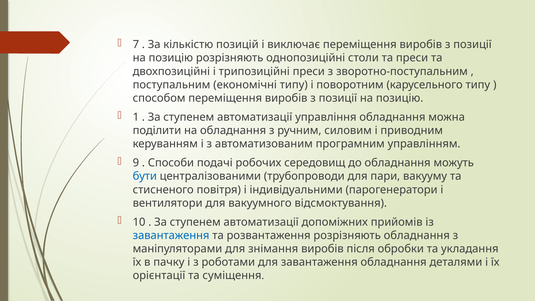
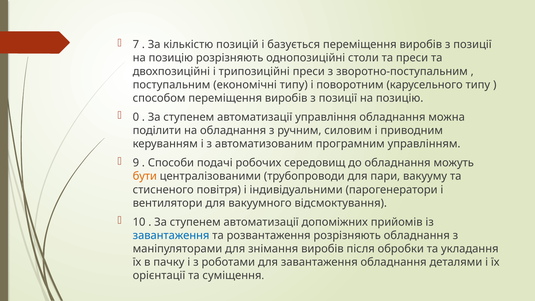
виключає: виключає -> базується (294, 45)
1: 1 -> 0 (136, 117)
бути colour: blue -> orange (145, 176)
